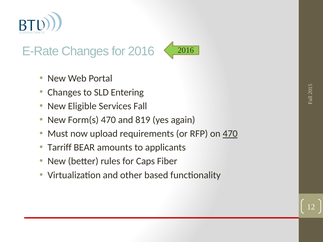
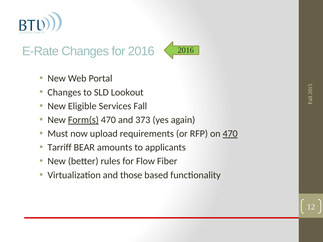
Entering: Entering -> Lookout (127, 92)
Form(s underline: none -> present (83, 120)
819: 819 -> 373 (143, 120)
Caps: Caps -> Flow (145, 161)
other: other -> those (131, 175)
